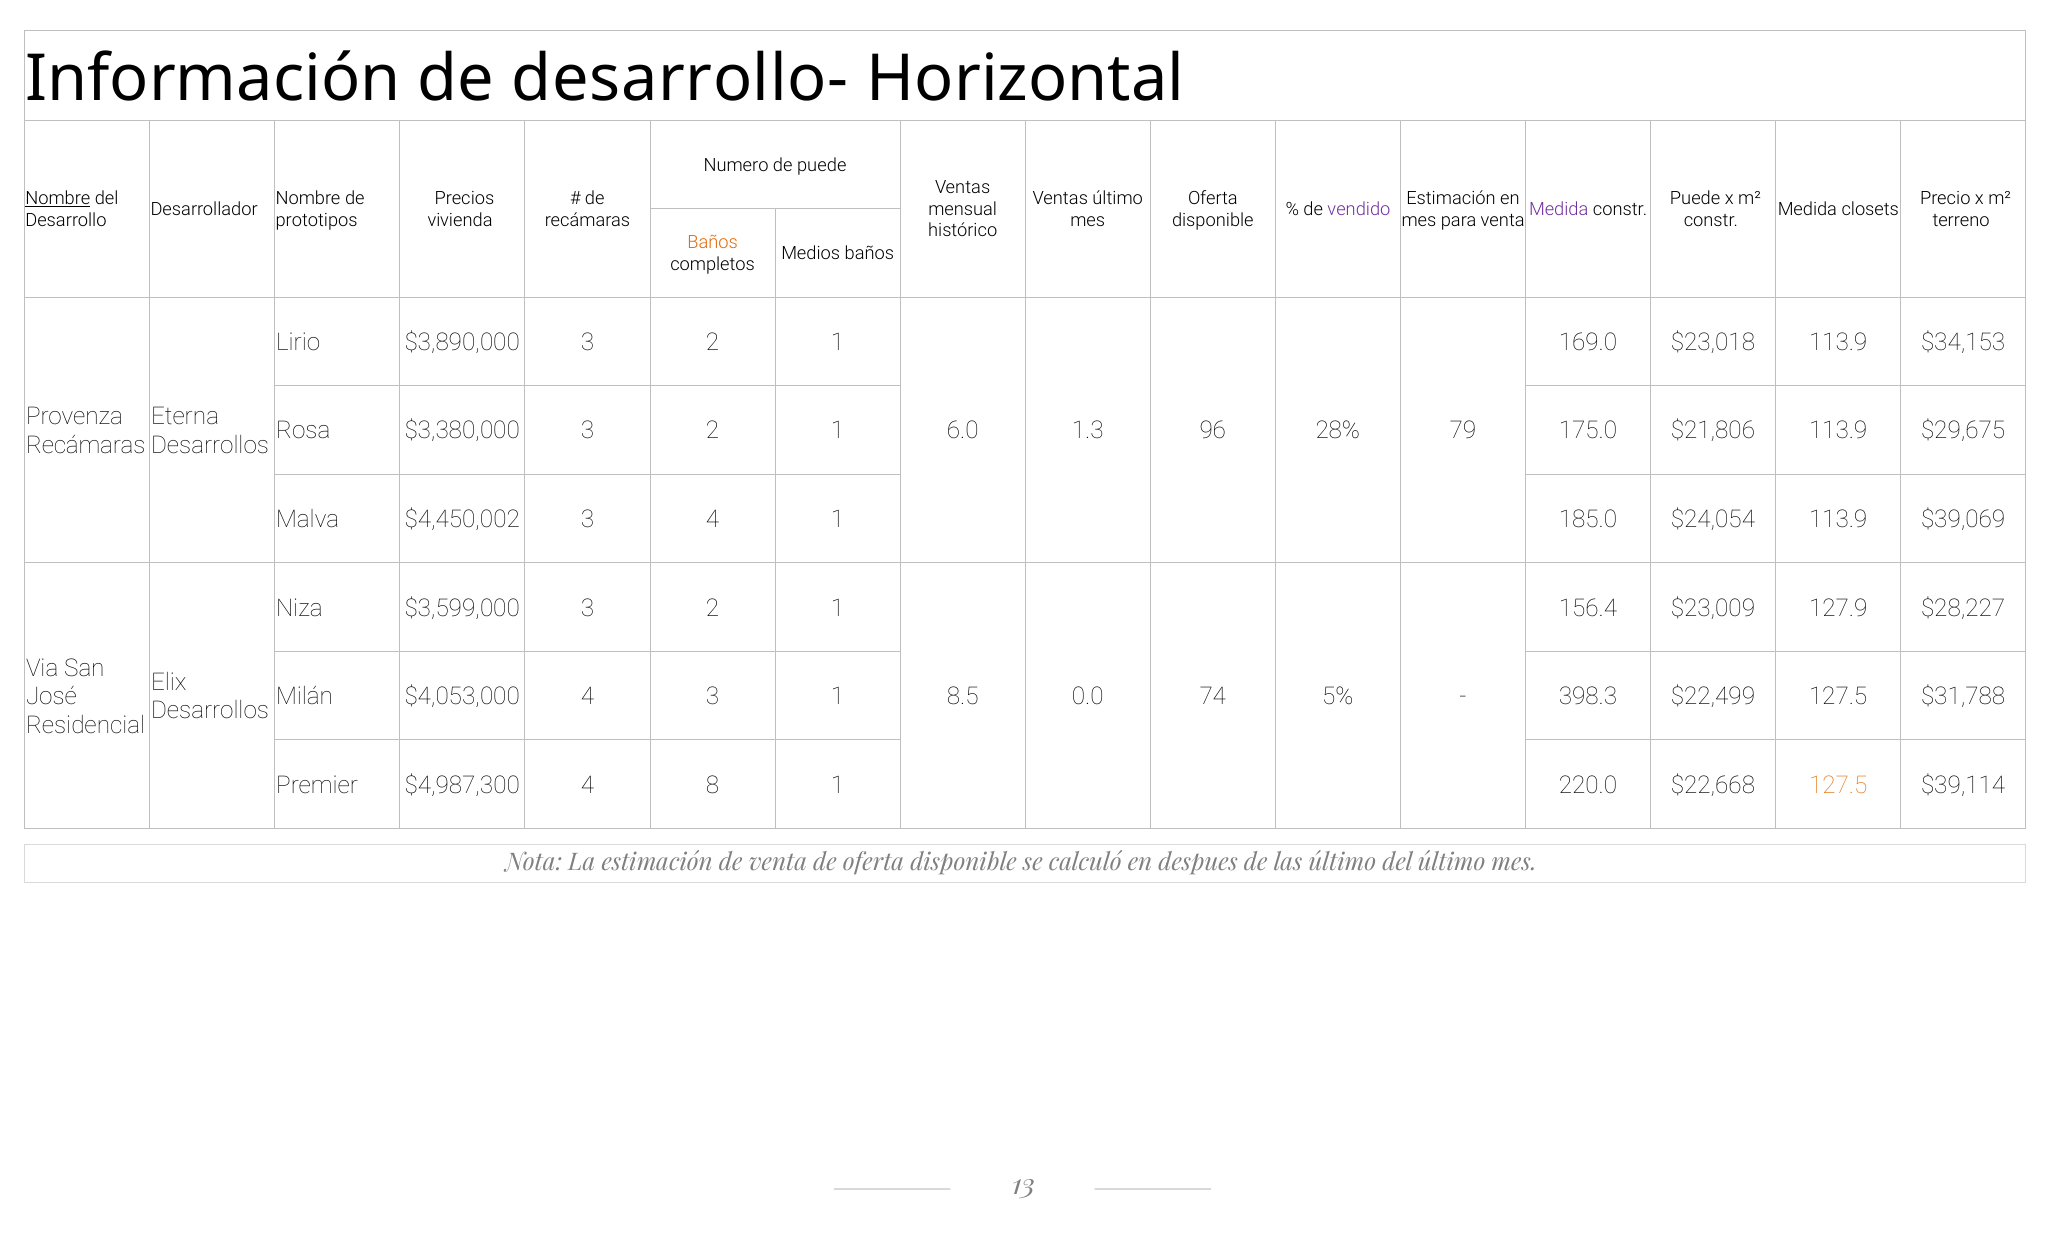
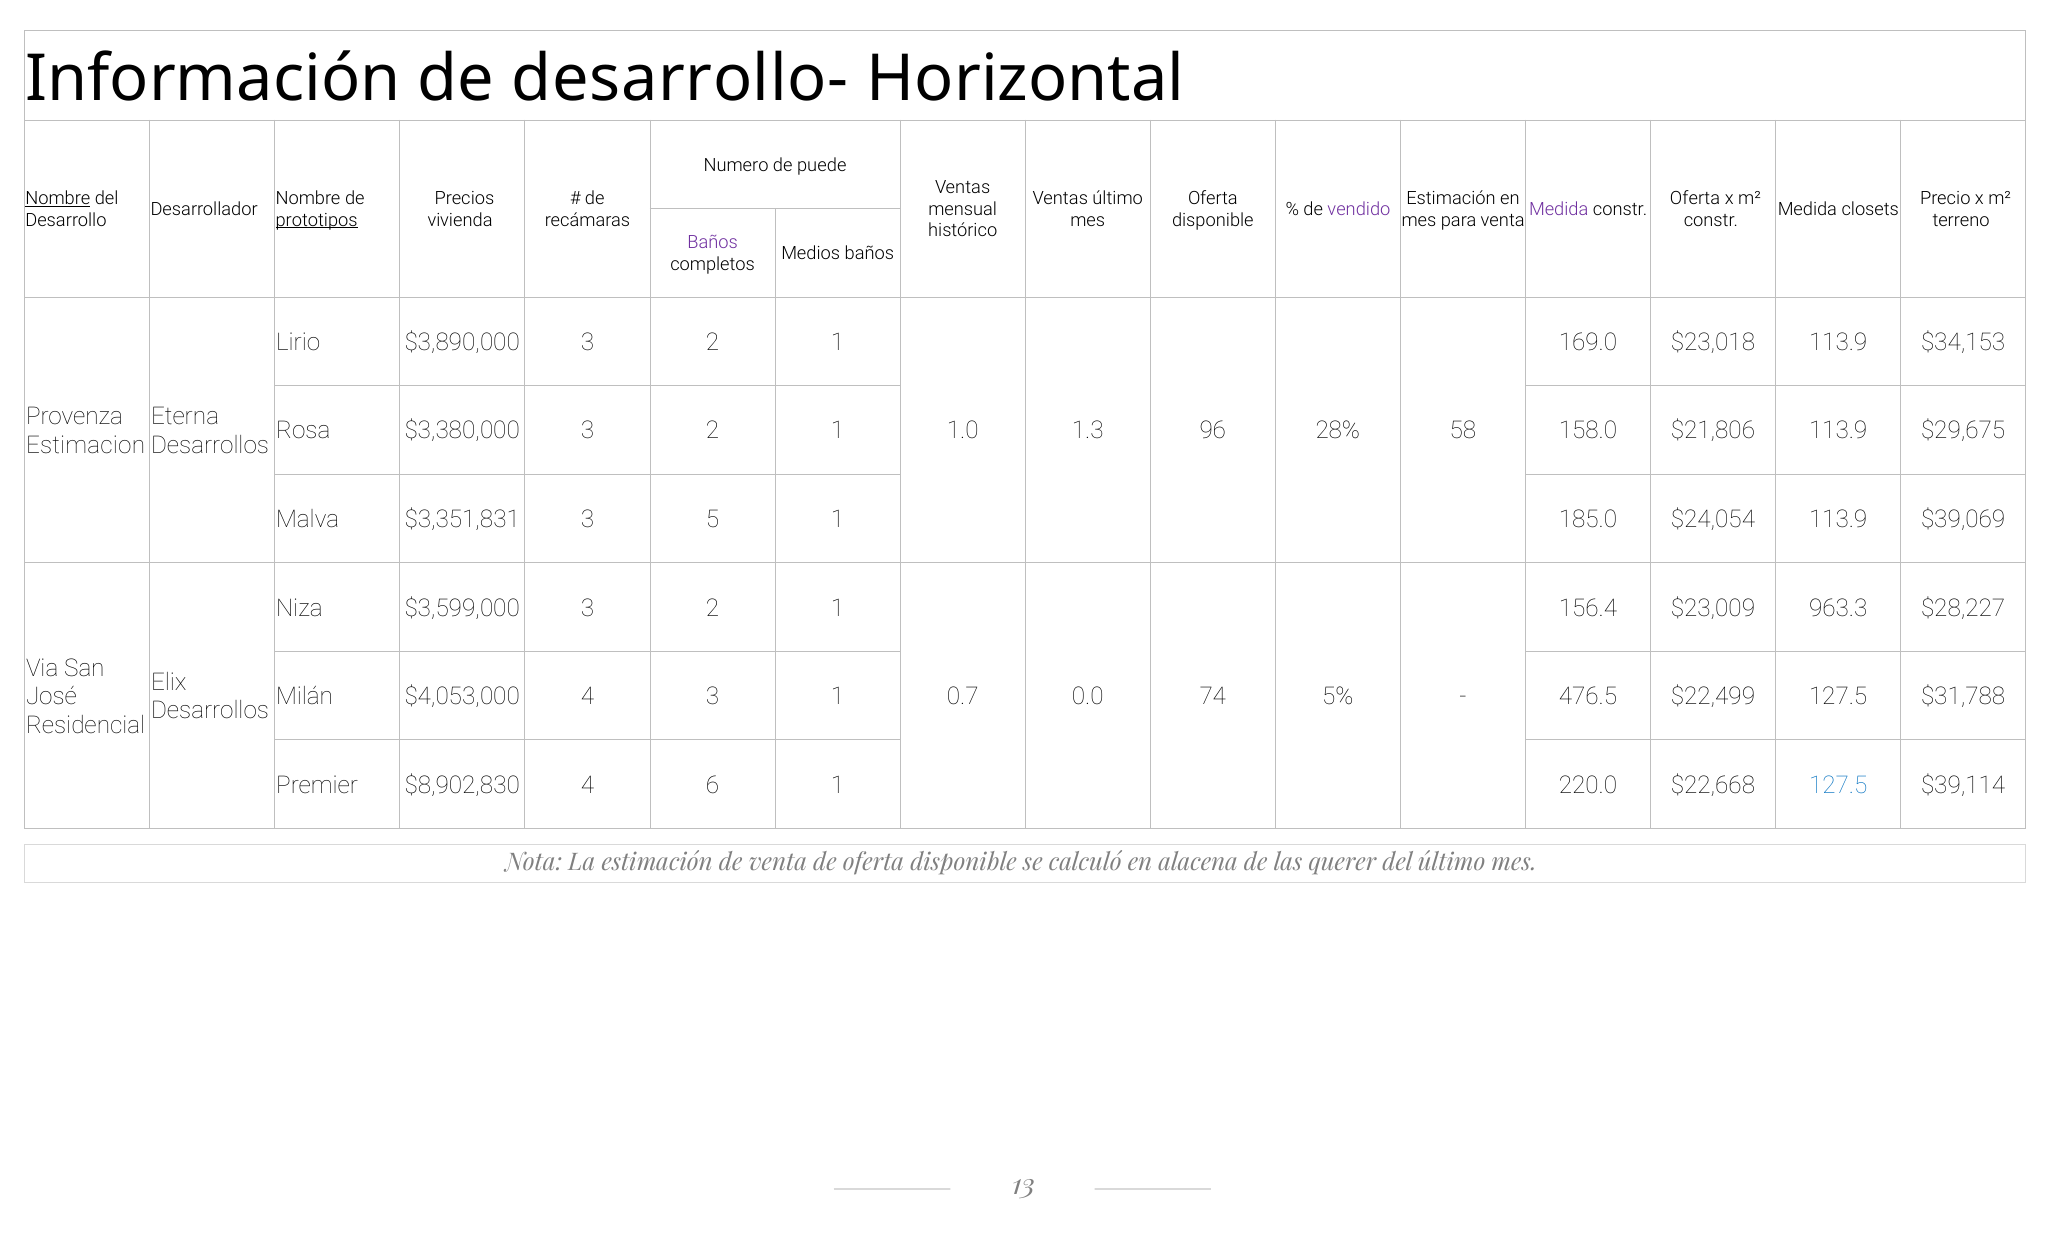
Puede: Puede -> Oferta (1695, 199)
prototipos underline: none -> present (317, 220)
Baños colour: orange -> purple (713, 243)
6.0: 6.0 -> 1.0 (963, 431)
79: 79 -> 58 (1463, 431)
175.0: 175.0 -> 158.0 (1588, 431)
Recámaras: Recámaras -> Estimacion (86, 445)
$4,450,002: $4,450,002 -> $3,351,831 (462, 520)
3 4: 4 -> 5 (713, 520)
127.9: 127.9 -> 963.3 (1838, 608)
8.5: 8.5 -> 0.7 (963, 697)
398.3: 398.3 -> 476.5 (1588, 697)
$4,987,300: $4,987,300 -> $8,902,830 (462, 785)
8: 8 -> 6 (713, 785)
127.5 colour: orange -> blue (1838, 785)
despues: despues -> alacena (1198, 863)
las último: último -> querer (1342, 863)
